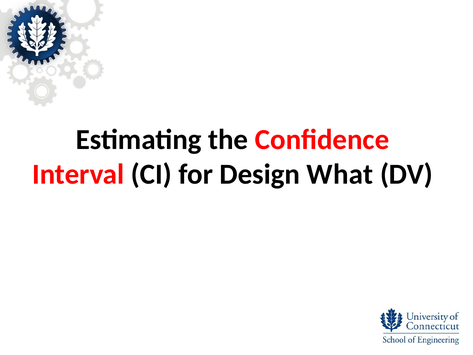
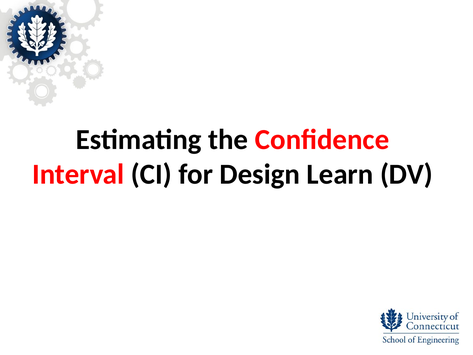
What: What -> Learn (340, 174)
